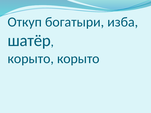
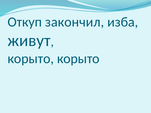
богатыри: богатыри -> закончил (75, 22)
шатёр: шатёр -> живут (29, 41)
